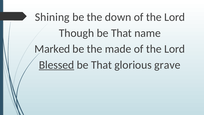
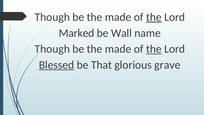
Shining: Shining -> Though (52, 17)
down: down -> made (118, 17)
the underline: none -> present (154, 17)
Though: Though -> Marked (77, 33)
That: That -> Wall (121, 33)
Marked: Marked -> Though (52, 49)
the underline: none -> present (154, 49)
